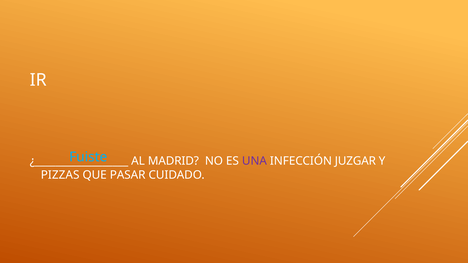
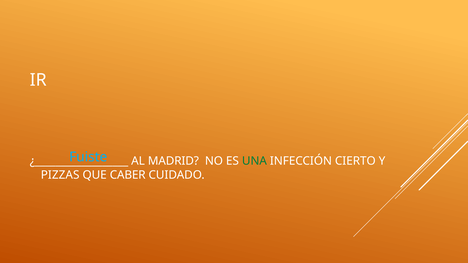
UNA colour: purple -> green (254, 161)
JUZGAR: JUZGAR -> CIERTO (355, 161)
PASAR: PASAR -> CABER (128, 175)
